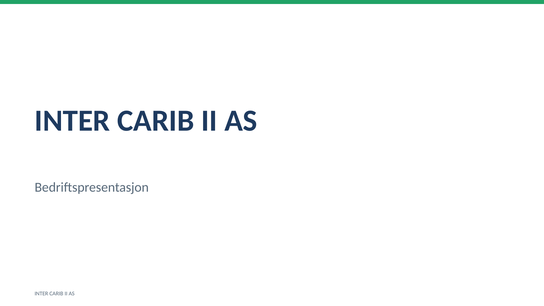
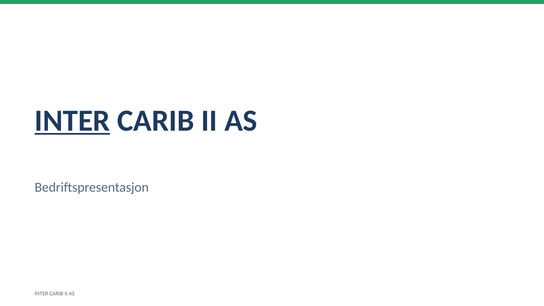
INTER underline: none -> present (72, 121)
